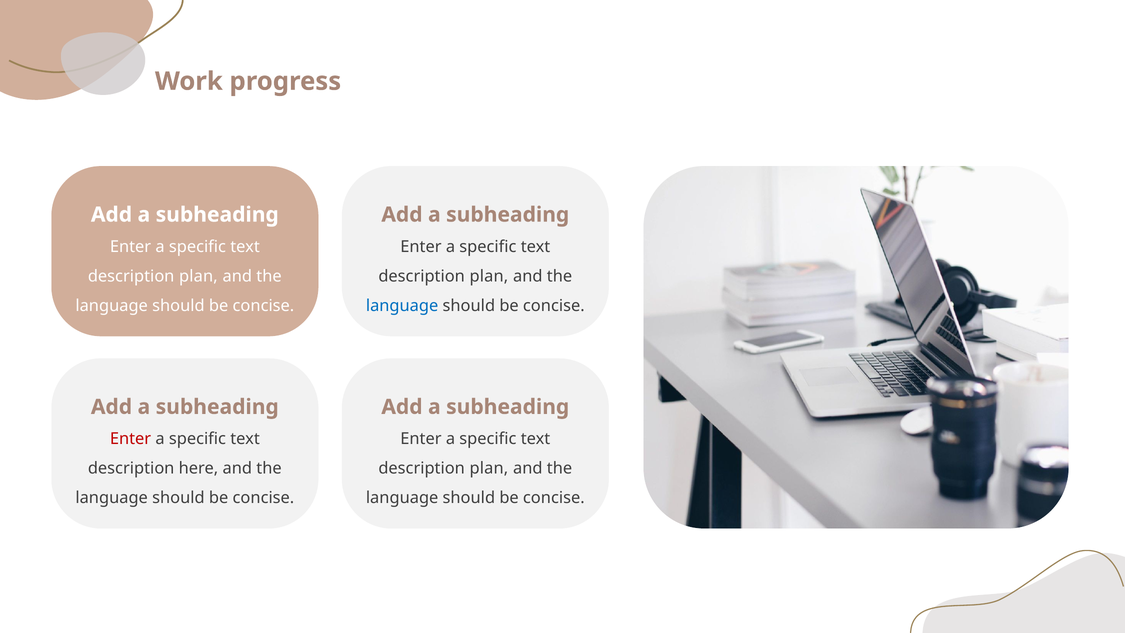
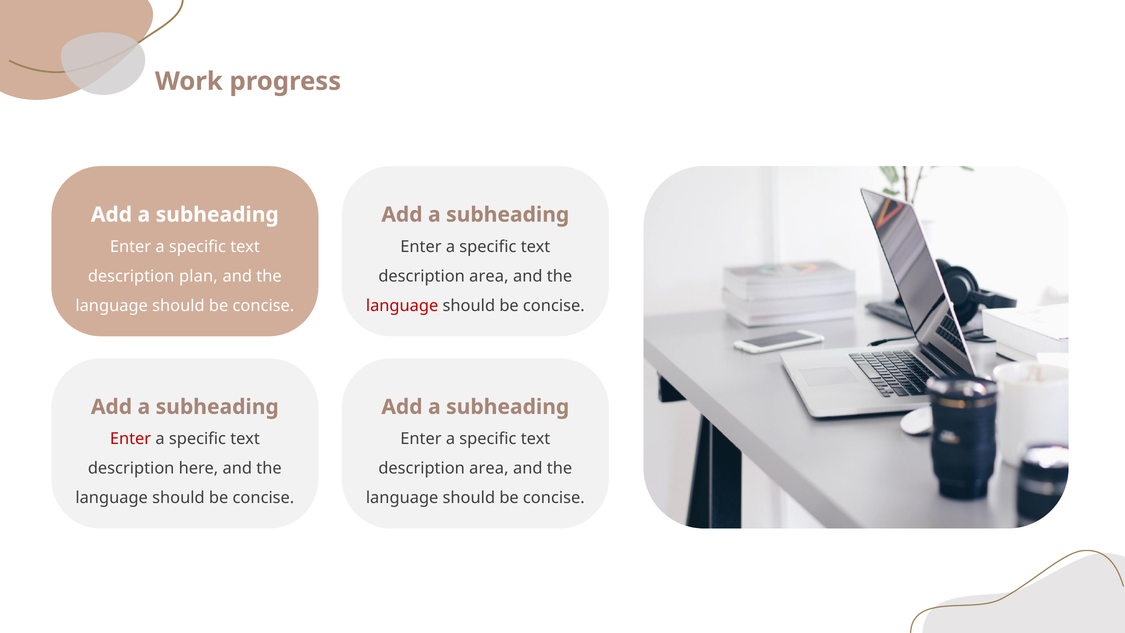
plan: plan -> area (489, 276)
language colour: blue -> red (402, 306)
plan: plan -> area (489, 468)
